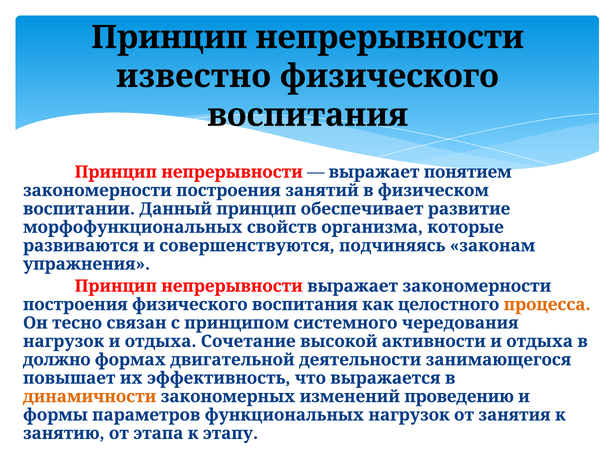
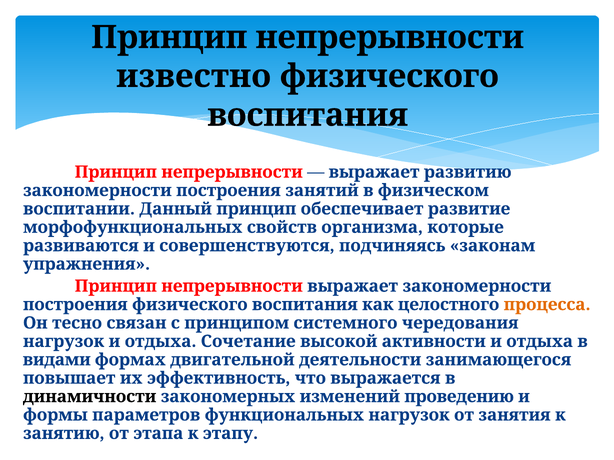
понятием: понятием -> развитию (468, 172)
должно: должно -> видами (57, 360)
динамичности colour: orange -> black (90, 397)
